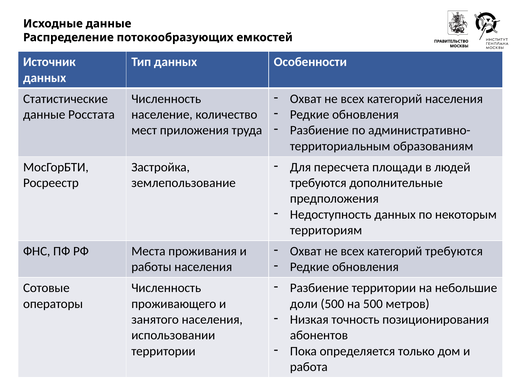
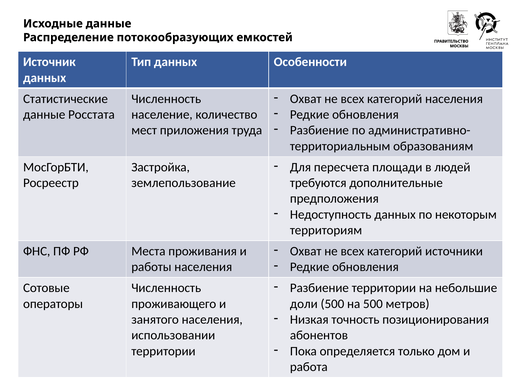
категорий требуются: требуются -> источники (454, 251)
